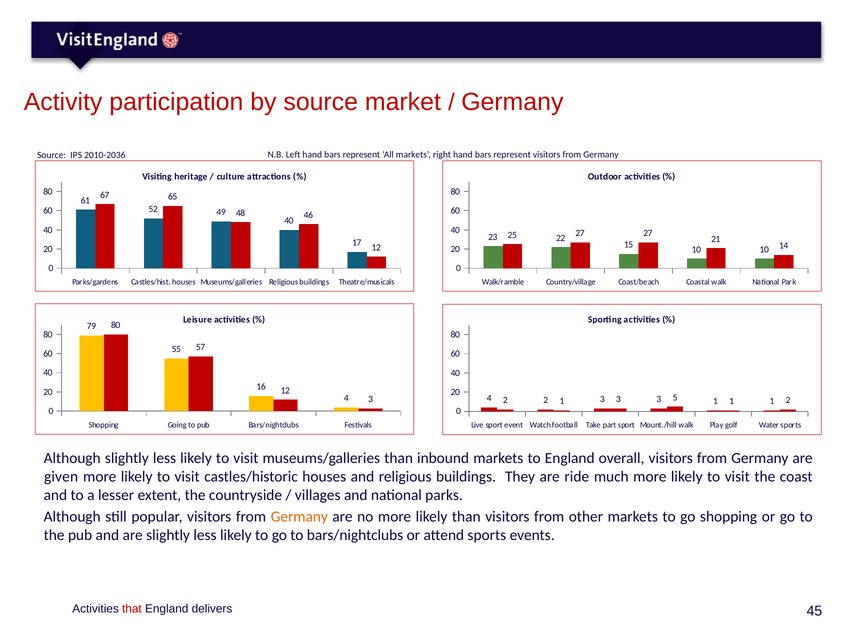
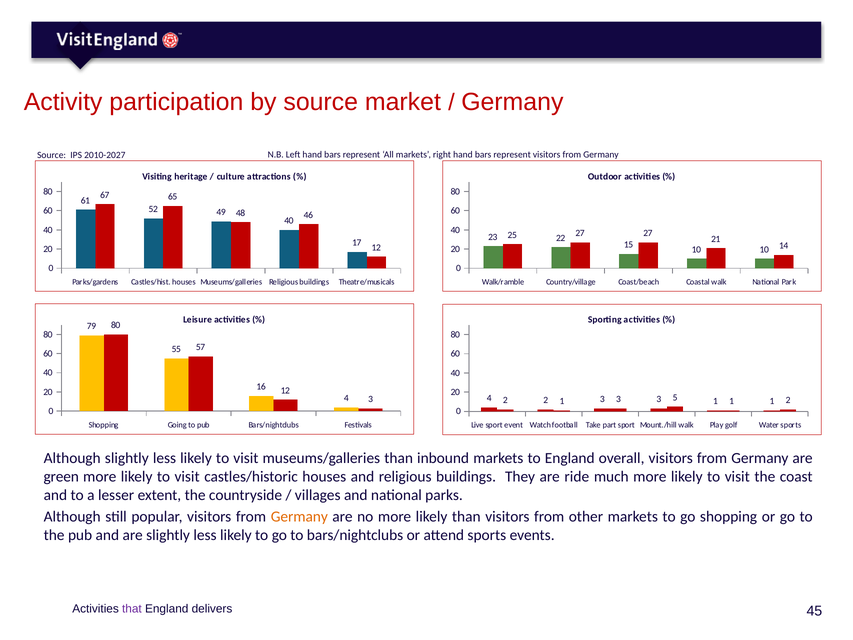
2010-2036: 2010-2036 -> 2010-2027 (105, 155)
given: given -> green (61, 476)
that colour: red -> purple (132, 609)
